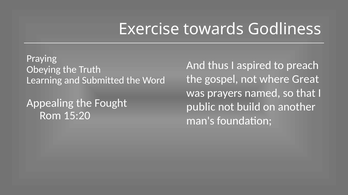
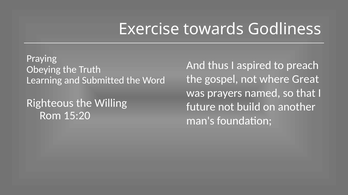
Appealing: Appealing -> Righteous (50, 103)
Fought: Fought -> Willing (111, 103)
public: public -> future (201, 107)
